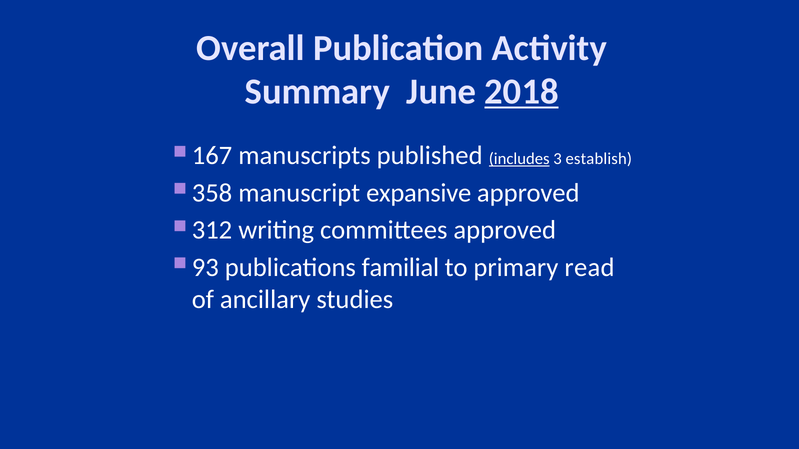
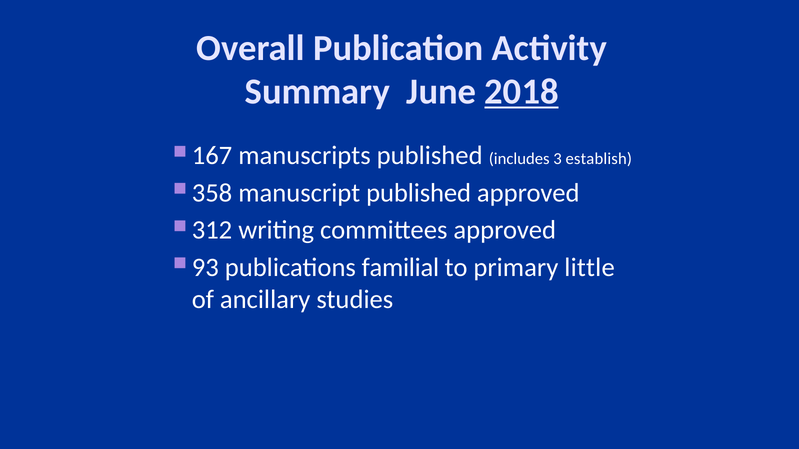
includes underline: present -> none (519, 159)
manuscript expansive: expansive -> published (419, 193)
read: read -> little (590, 268)
